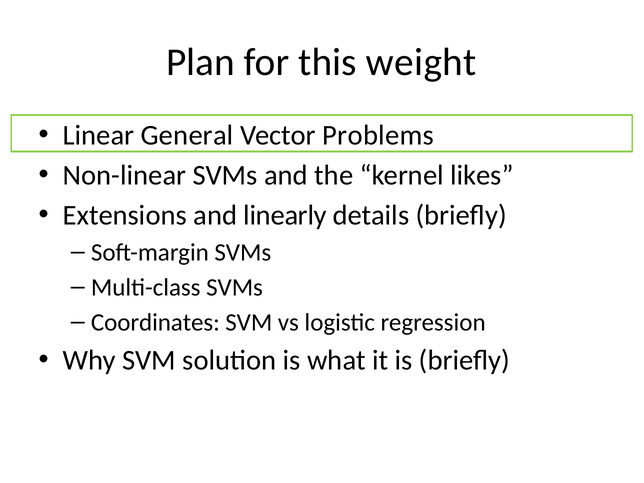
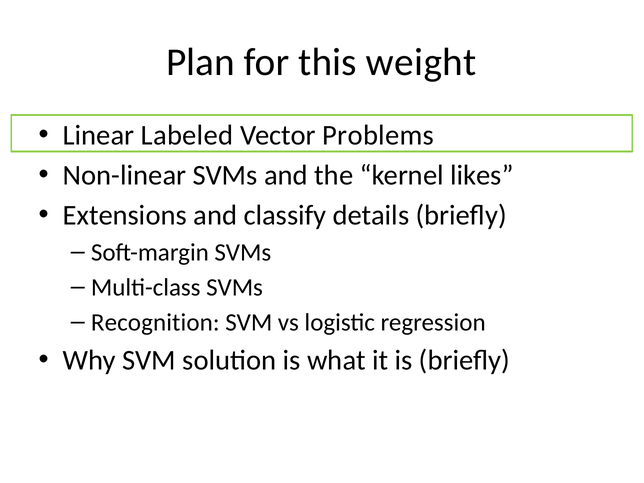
General: General -> Labeled (187, 135)
linearly: linearly -> classify (285, 215)
Coordinates: Coordinates -> Recognition (155, 322)
